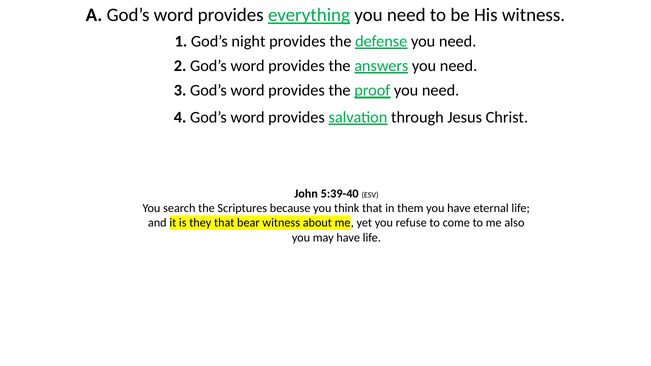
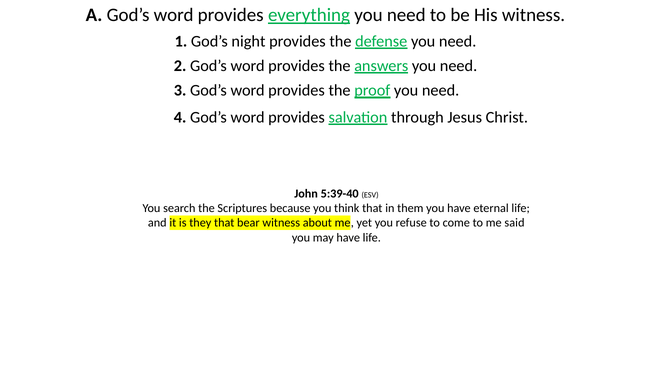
also: also -> said (514, 223)
